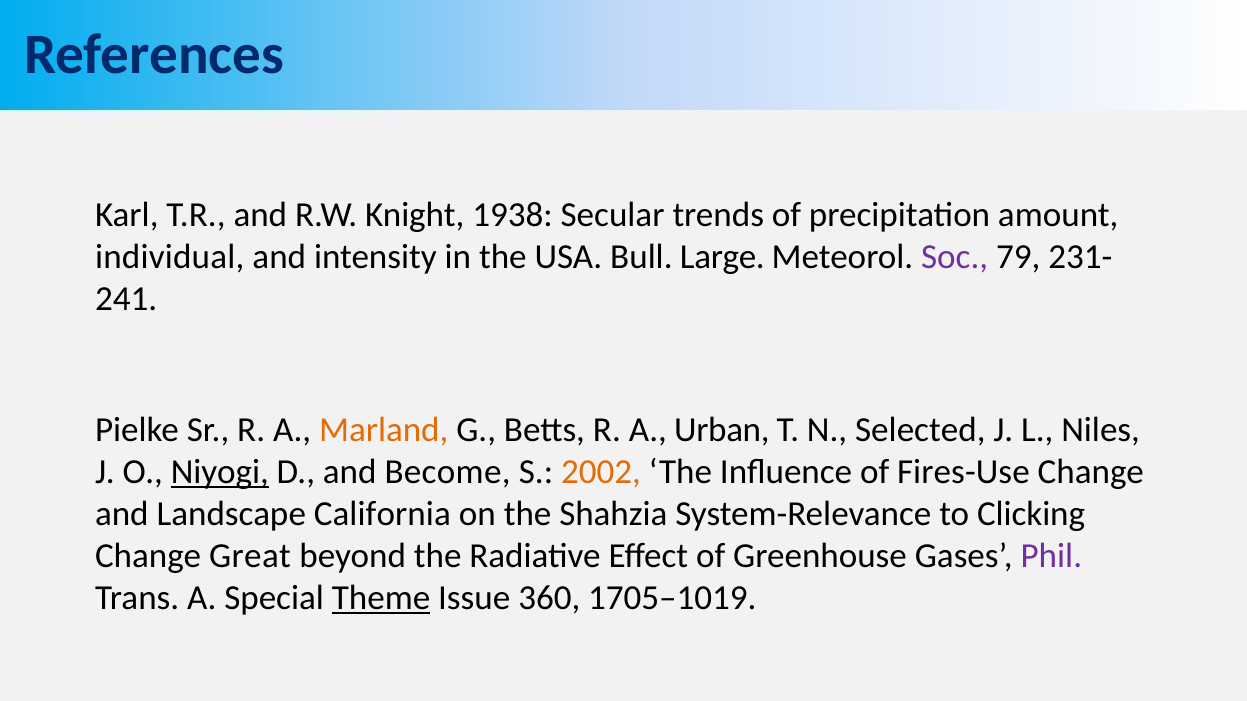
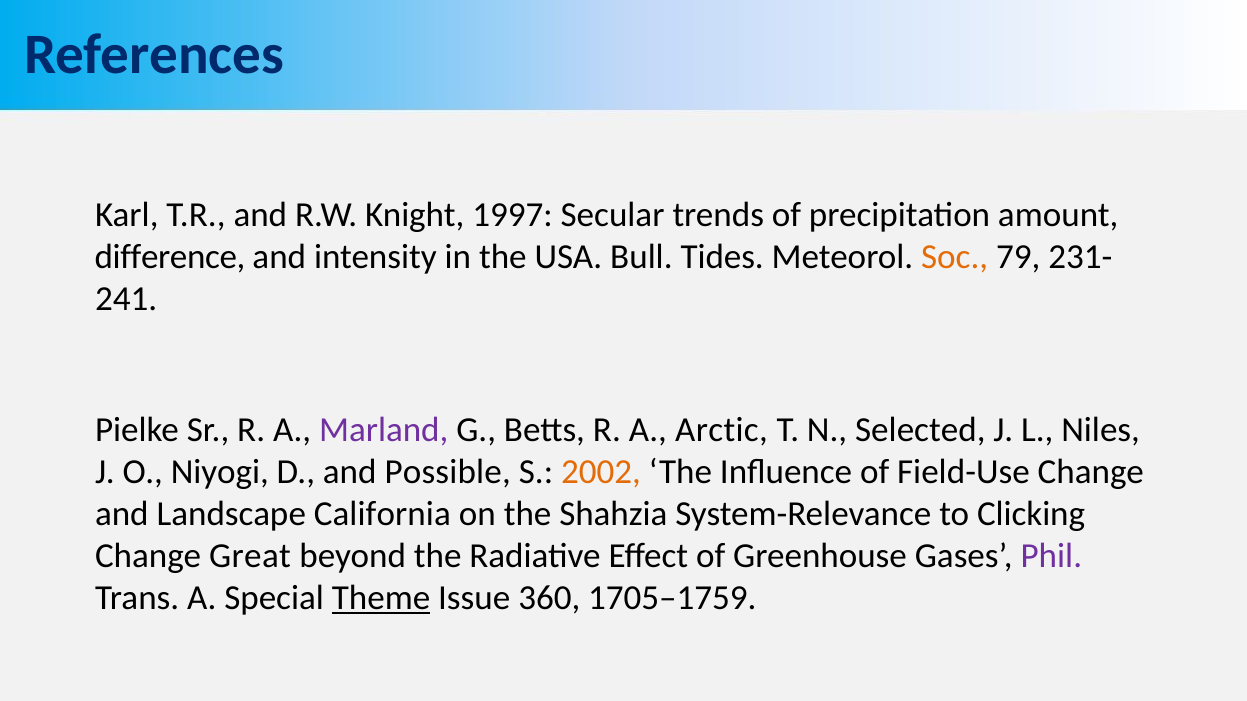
1938: 1938 -> 1997 (513, 215)
individual: individual -> difference (170, 257)
Large: Large -> Tides (722, 257)
Soc colour: purple -> orange (955, 257)
Marland colour: orange -> purple (384, 430)
Urban: Urban -> Arctic (722, 430)
Niyogi underline: present -> none (220, 472)
Become: Become -> Possible (448, 472)
Fires-Use: Fires-Use -> Field-Use (963, 472)
1705–1019: 1705–1019 -> 1705–1759 (672, 599)
